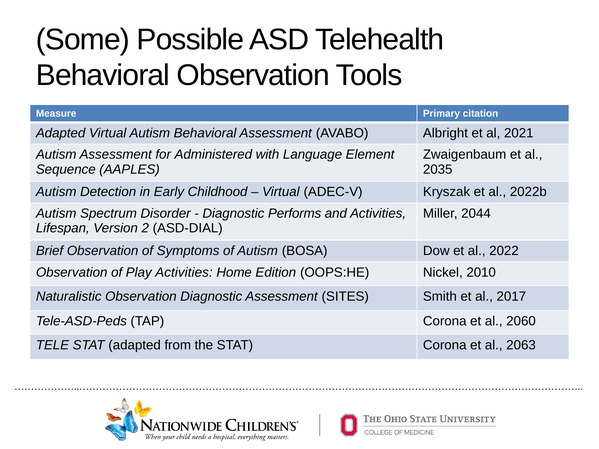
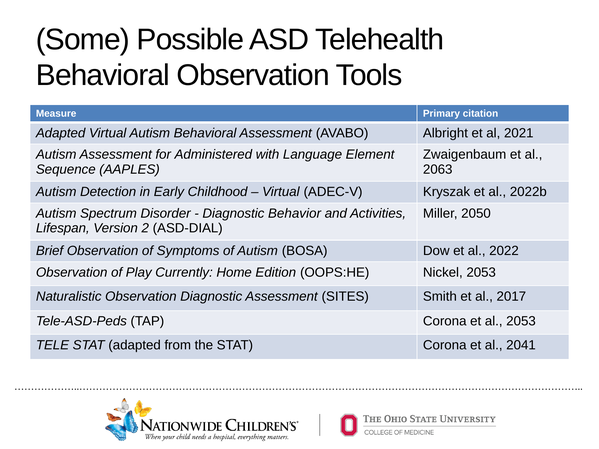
2035: 2035 -> 2063 (438, 169)
Performs: Performs -> Behavior (295, 214)
2044: 2044 -> 2050 (476, 214)
Play Activities: Activities -> Currently (184, 272)
Nickel 2010: 2010 -> 2053 (481, 272)
al 2060: 2060 -> 2053 (521, 321)
2063: 2063 -> 2041 (521, 345)
